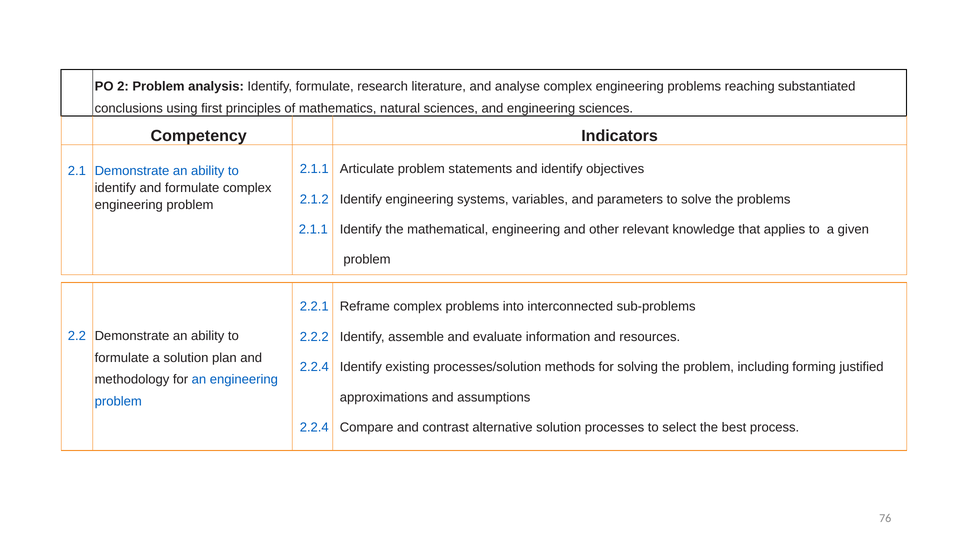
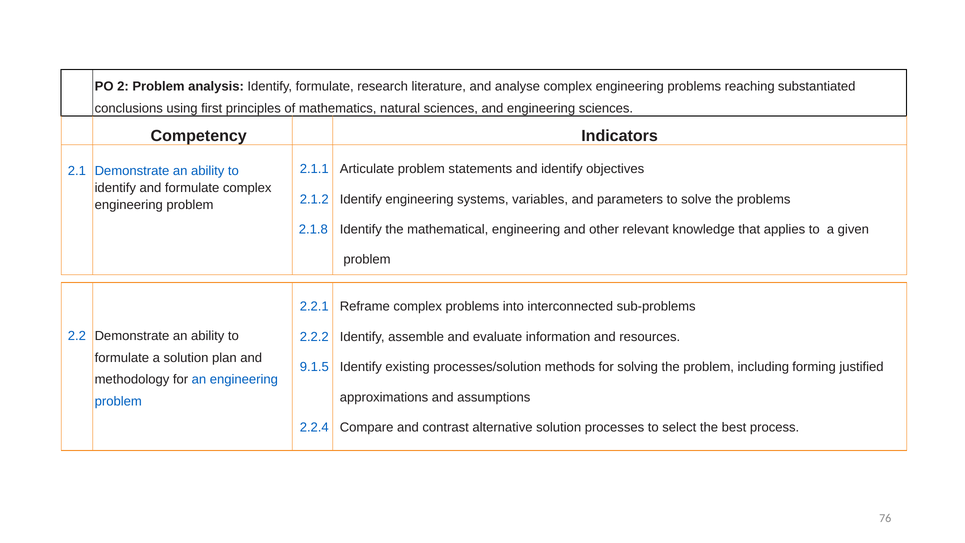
2.1.1: 2.1.1 -> 2.1.8 (313, 229)
2.2.4: 2.2.4 -> 9.1.5 (314, 367)
